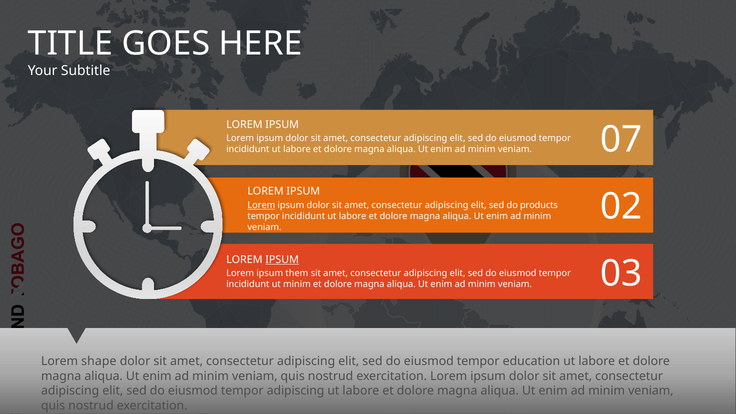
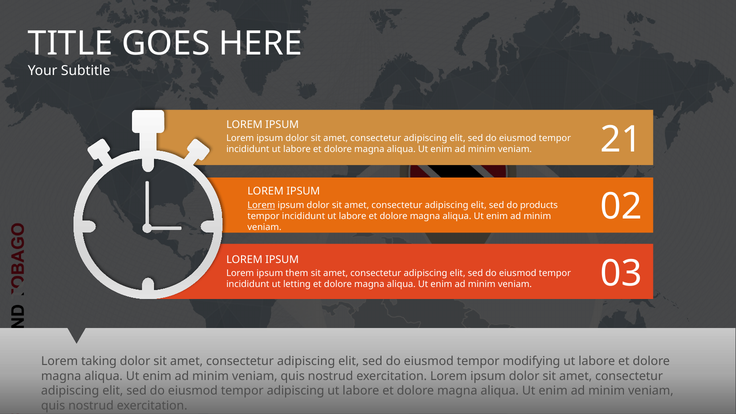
07: 07 -> 21 (621, 140)
IPSUM underline: present -> none (282, 260)
ut minim: minim -> letting (297, 284)
shape: shape -> taking (99, 361)
education: education -> modifying (532, 361)
